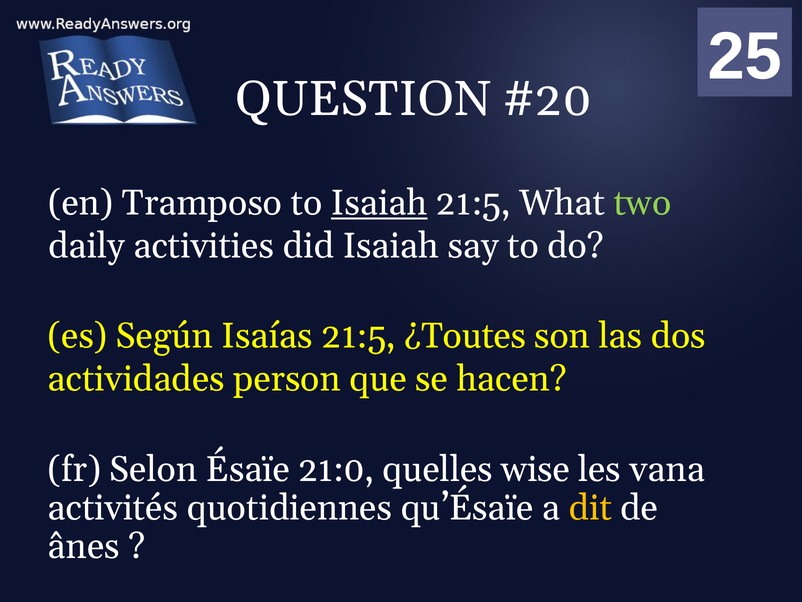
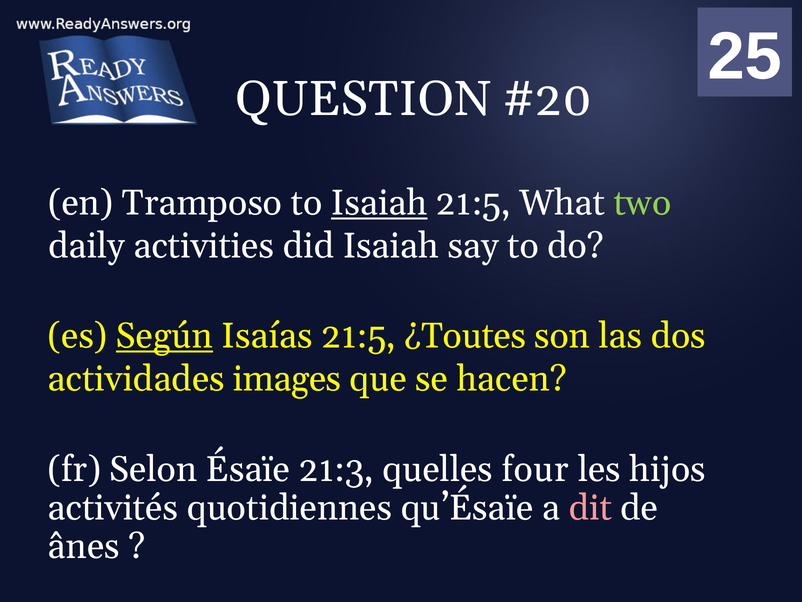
Según underline: none -> present (164, 336)
person: person -> images (287, 379)
21:0: 21:0 -> 21:3 (336, 469)
wise: wise -> four (535, 469)
vana: vana -> hijos (668, 469)
dit colour: yellow -> pink (590, 507)
